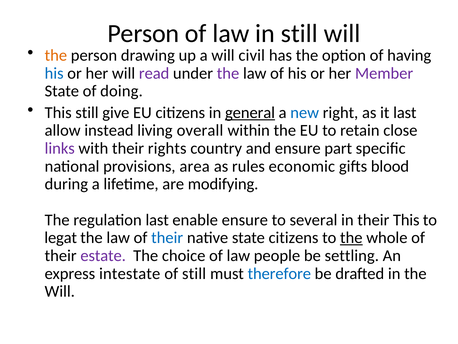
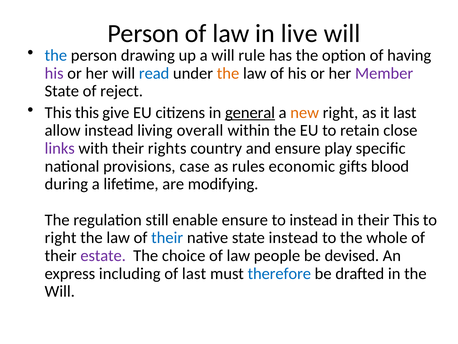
in still: still -> live (299, 33)
the colour: orange -> blue (56, 55)
civil: civil -> rule (252, 55)
his colour: blue -> purple (54, 73)
read colour: purple -> blue (154, 73)
the colour: purple -> orange (228, 73)
doing: doing -> reject (122, 91)
This still: still -> this (87, 112)
new colour: blue -> orange (305, 112)
part: part -> play (338, 148)
area: area -> case (195, 166)
regulation last: last -> still (157, 220)
to several: several -> instead (314, 220)
legat: legat -> right (61, 237)
state citizens: citizens -> instead (293, 237)
the underline: present -> none (351, 237)
settling: settling -> devised (352, 255)
intestate: intestate -> including (130, 273)
of still: still -> last (194, 273)
